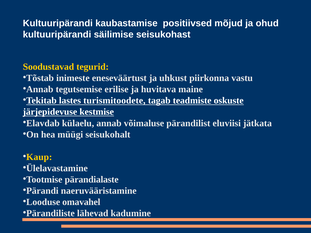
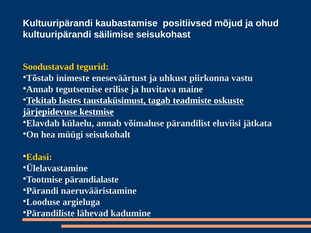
turismitoodete: turismitoodete -> taustaküsimust (115, 101)
Kaup: Kaup -> Edasi (39, 157)
omavahel: omavahel -> argieluga (81, 202)
